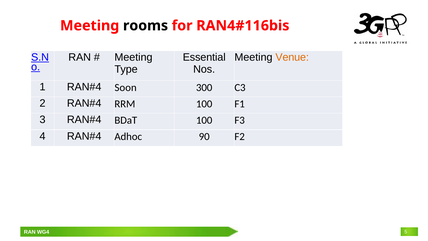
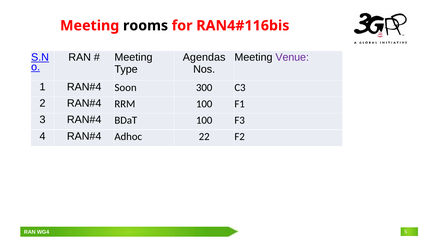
Essential: Essential -> Agendas (204, 57)
Venue colour: orange -> purple (292, 57)
90: 90 -> 22 (204, 136)
